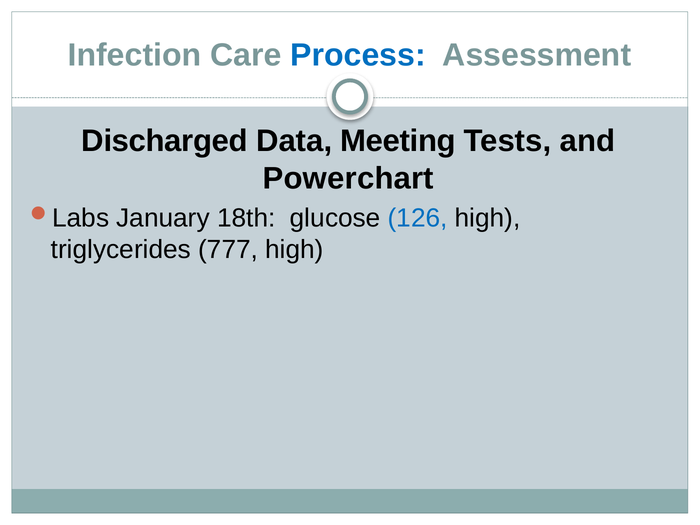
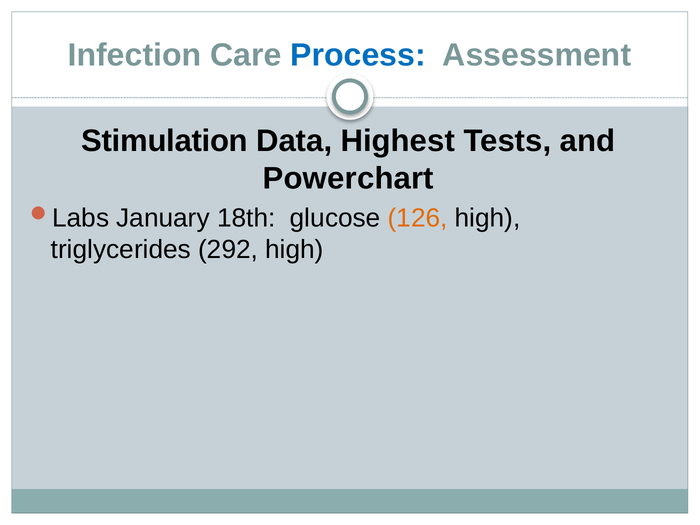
Discharged: Discharged -> Stimulation (165, 141)
Meeting: Meeting -> Highest (398, 141)
126 colour: blue -> orange (418, 218)
777: 777 -> 292 (228, 249)
